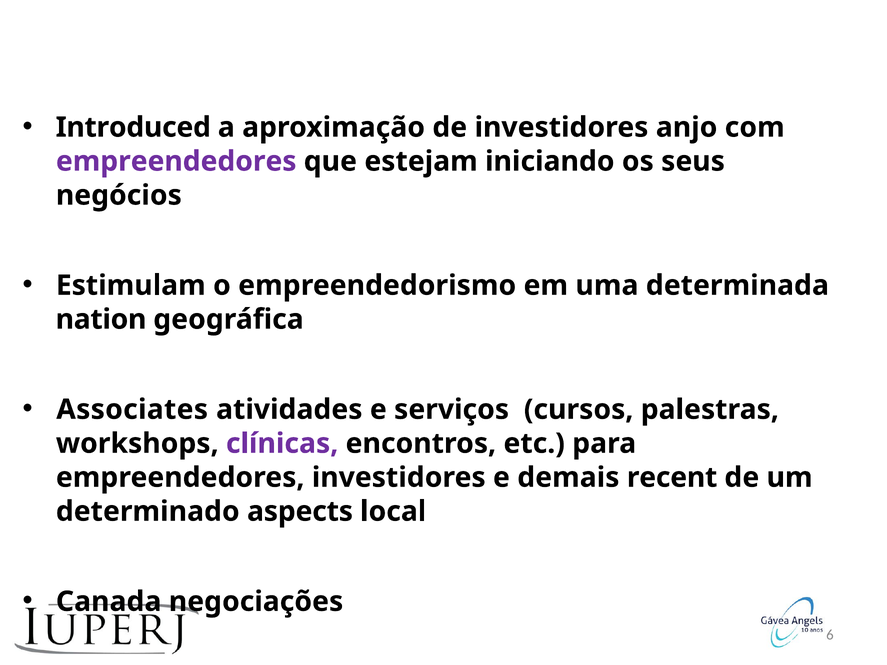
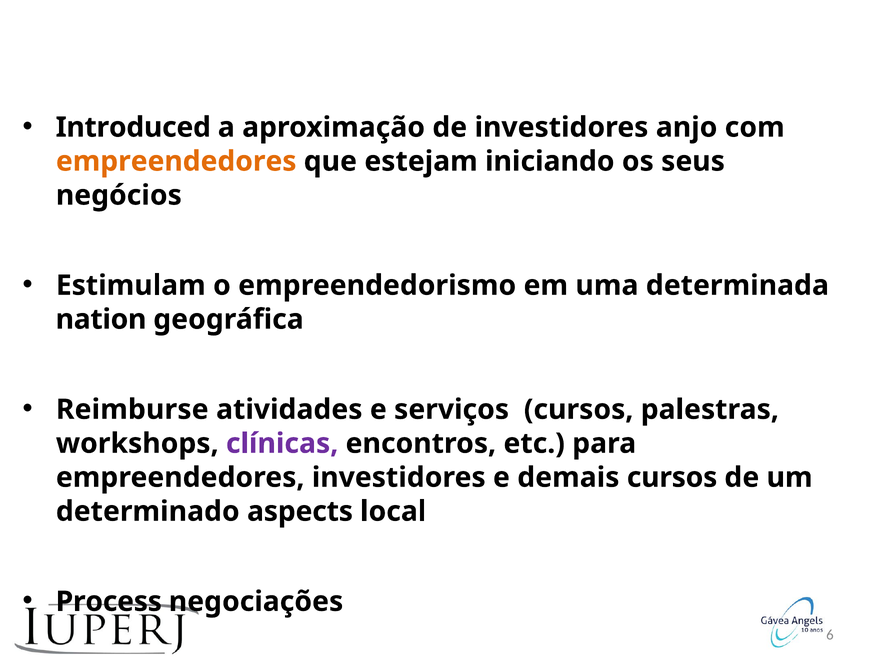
empreendedores colour: purple -> orange (176, 161)
Associates: Associates -> Reimburse (132, 410)
demais recent: recent -> cursos (672, 478)
Canada: Canada -> Process (109, 602)
